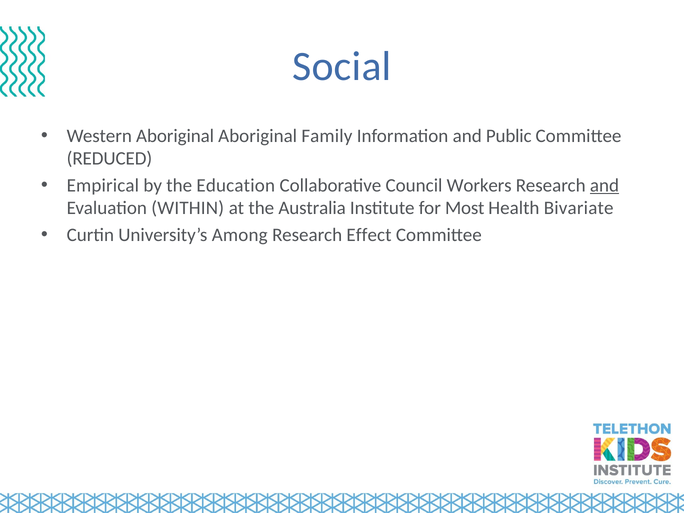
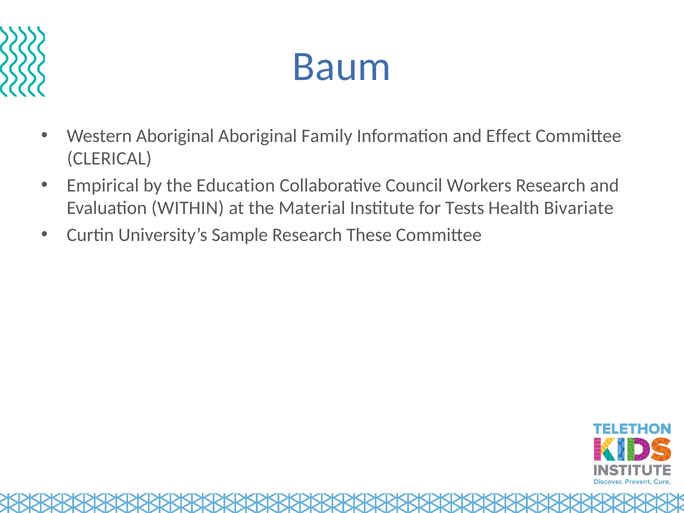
Social: Social -> Baum (342, 66)
Public: Public -> Effect (509, 136)
REDUCED: REDUCED -> CLERICAL (109, 159)
and underline: present -> none (605, 185)
Australia: Australia -> Material (312, 208)
Most: Most -> Tests (465, 208)
Among: Among -> Sample (240, 235)
Effect: Effect -> These (369, 235)
